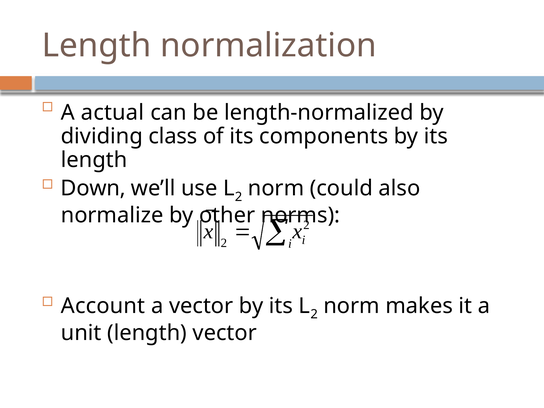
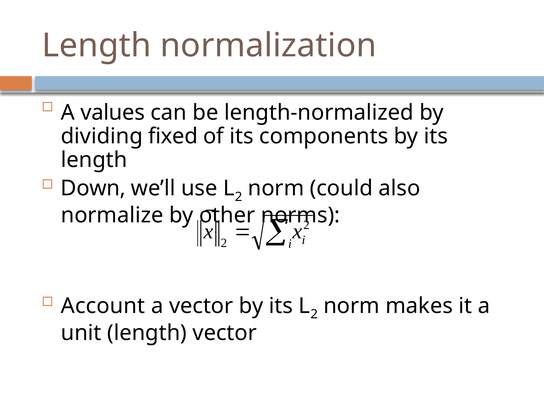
actual: actual -> values (113, 113)
class: class -> fixed (173, 136)
